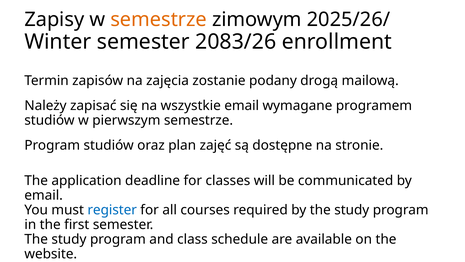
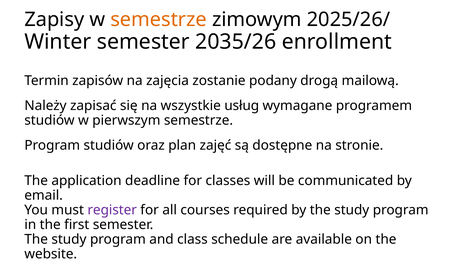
2083/26: 2083/26 -> 2035/26 (236, 42)
wszystkie email: email -> usług (242, 106)
register colour: blue -> purple (112, 210)
